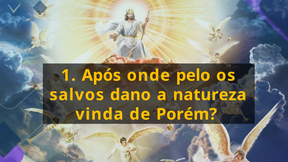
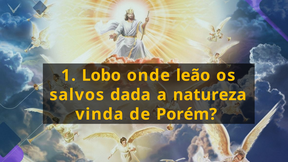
Após: Após -> Lobo (101, 75)
pelo: pelo -> leão (193, 75)
dano: dano -> dada (130, 95)
